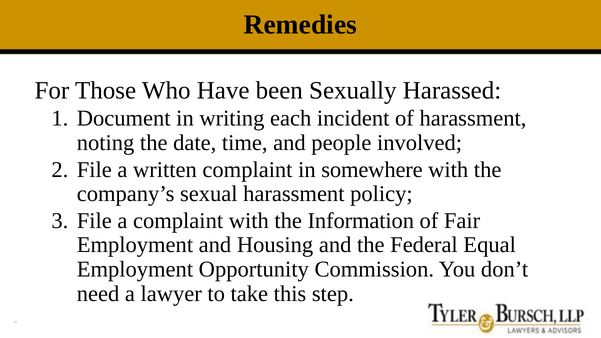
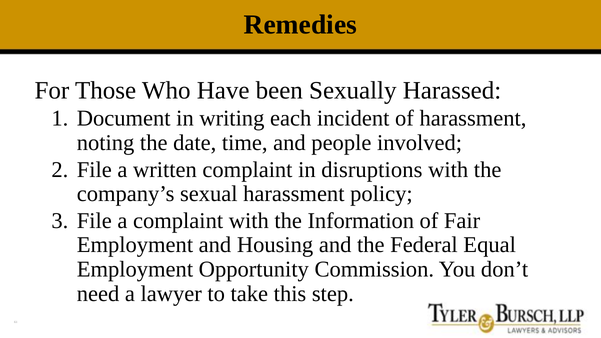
somewhere: somewhere -> disruptions (372, 170)
